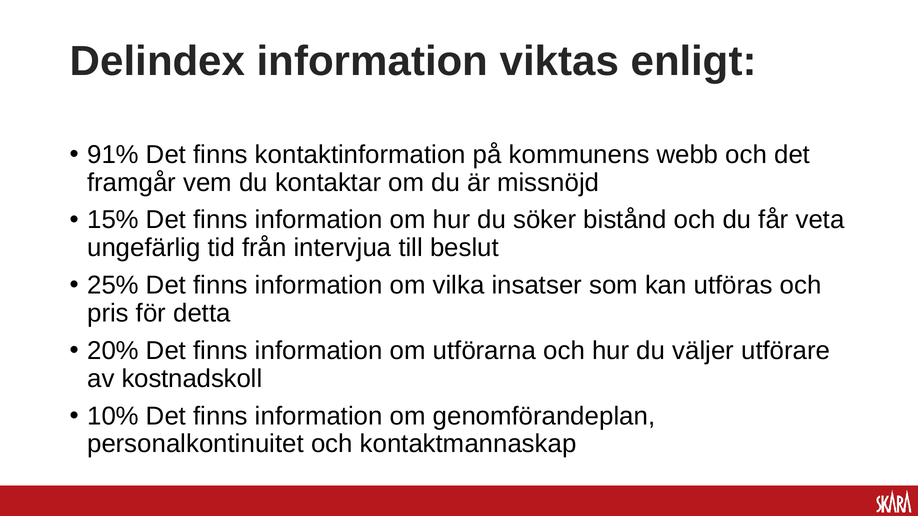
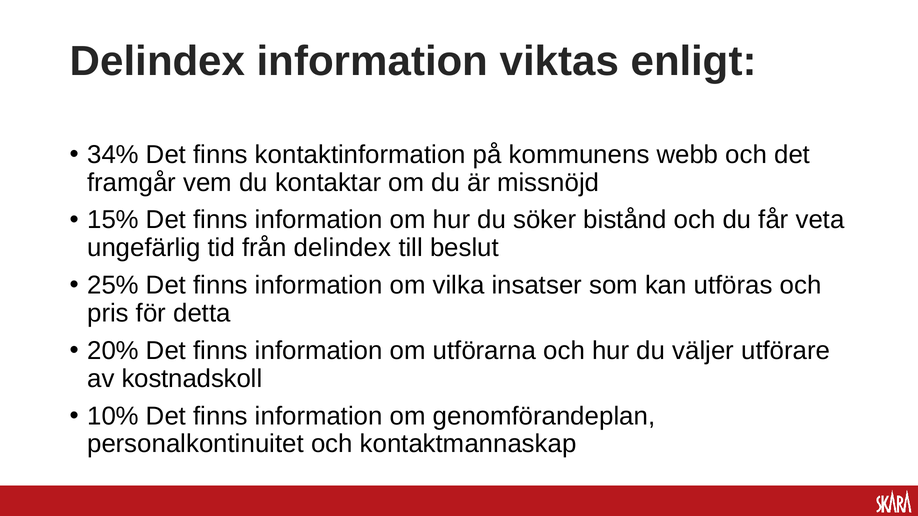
91%: 91% -> 34% (113, 155)
från intervjua: intervjua -> delindex (342, 248)
